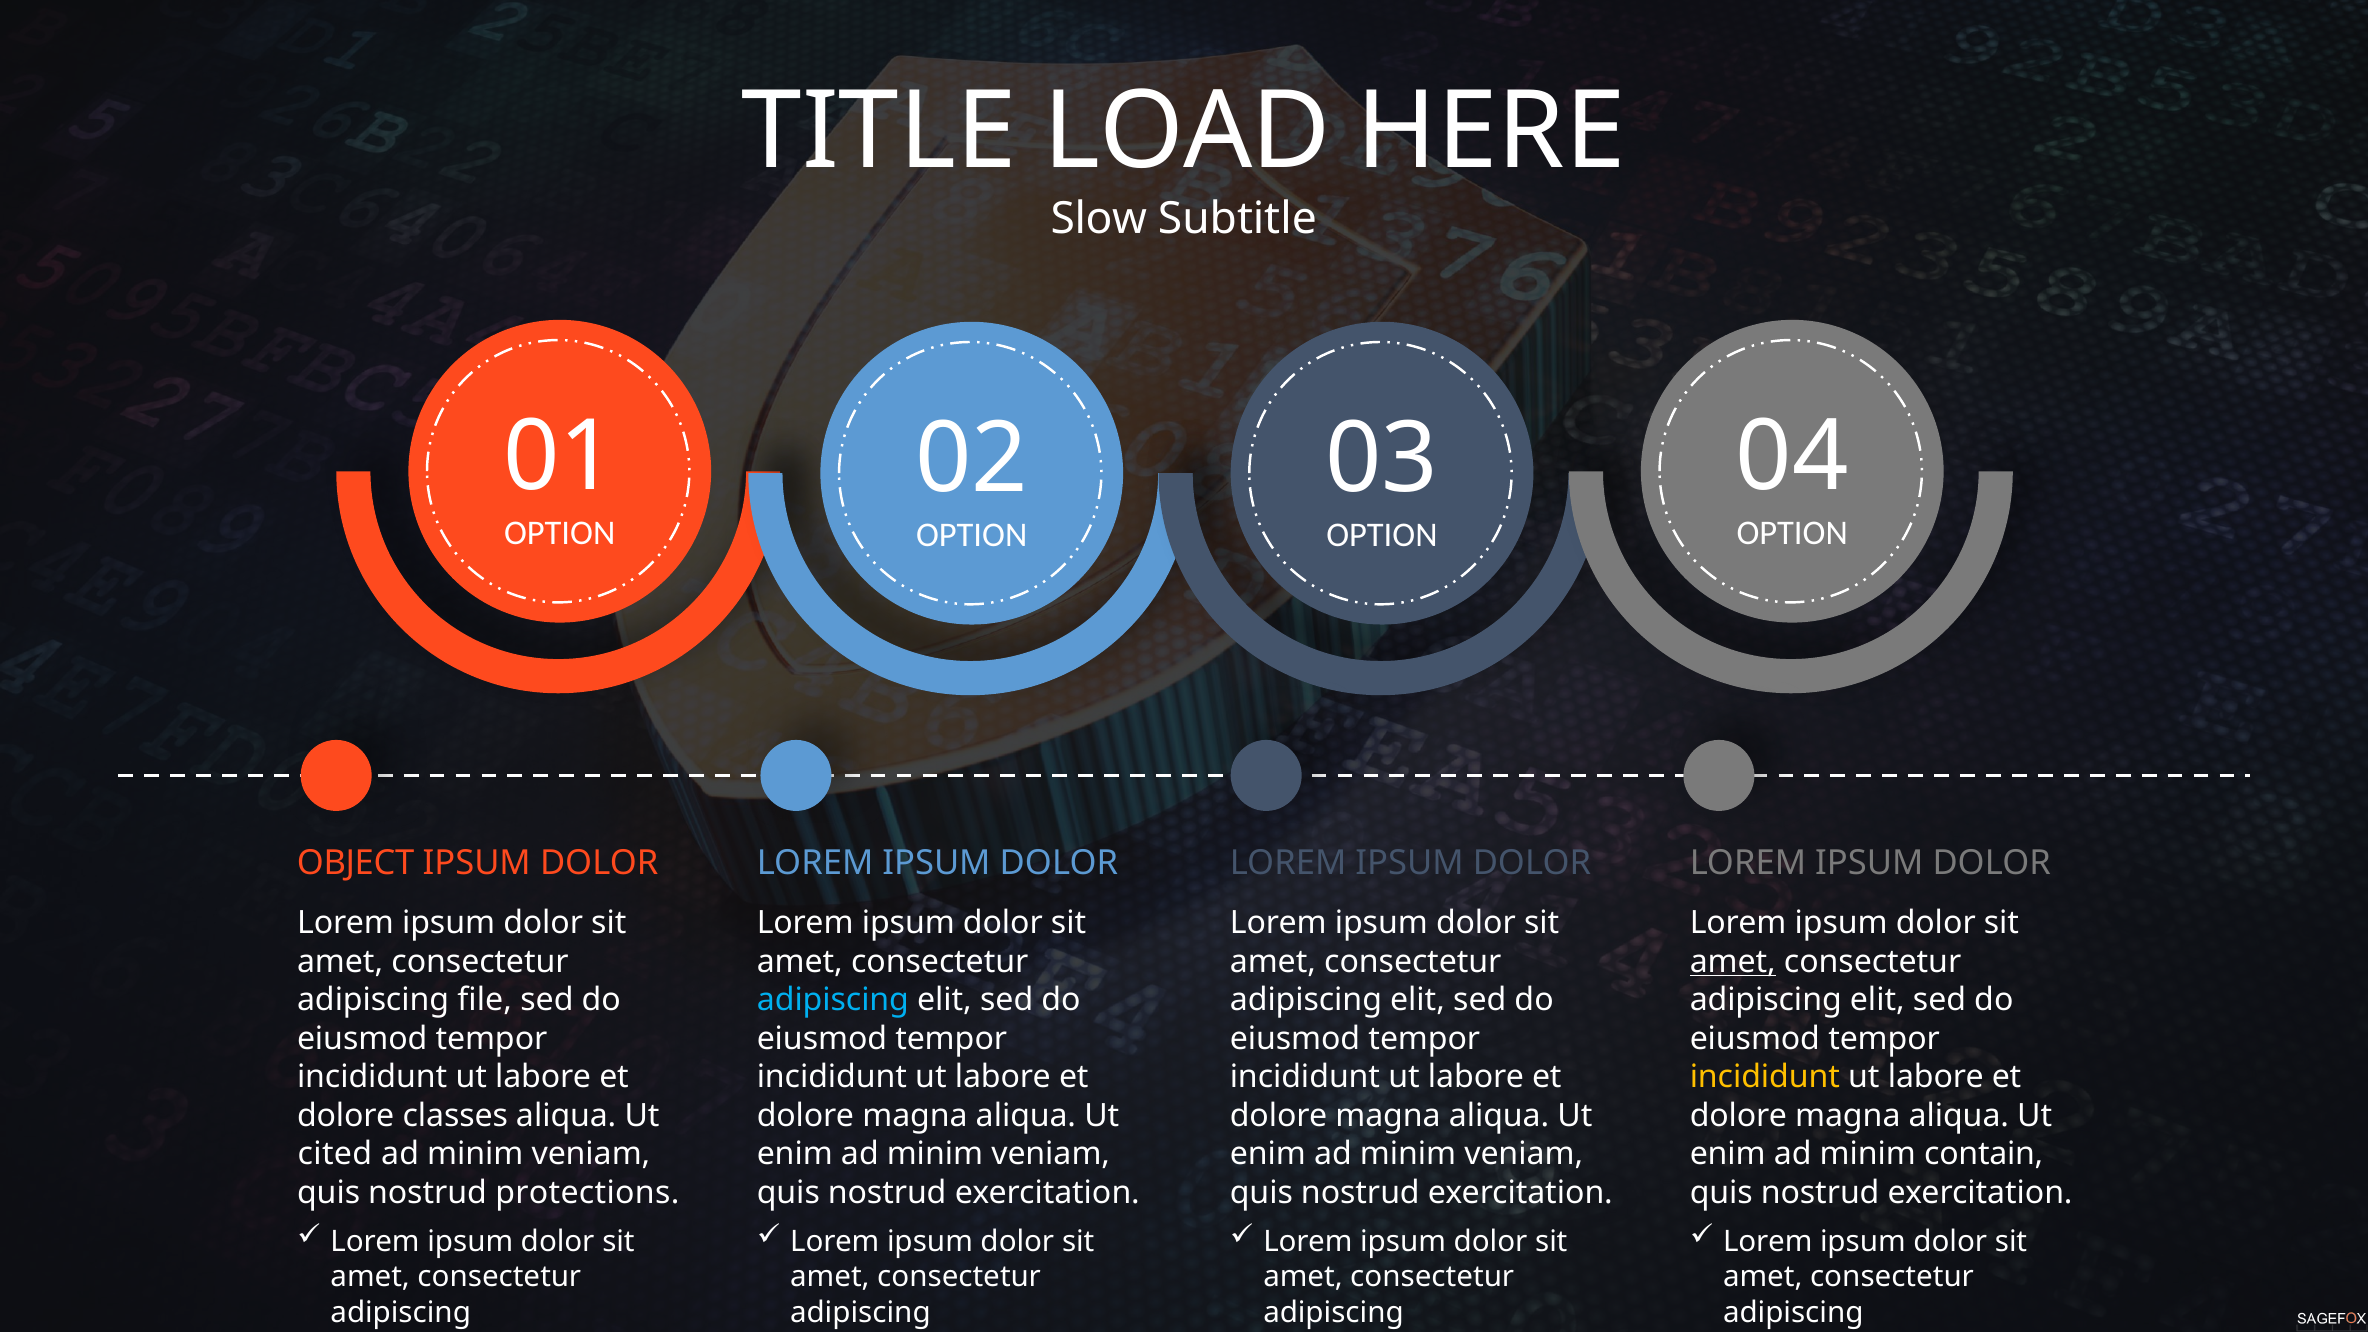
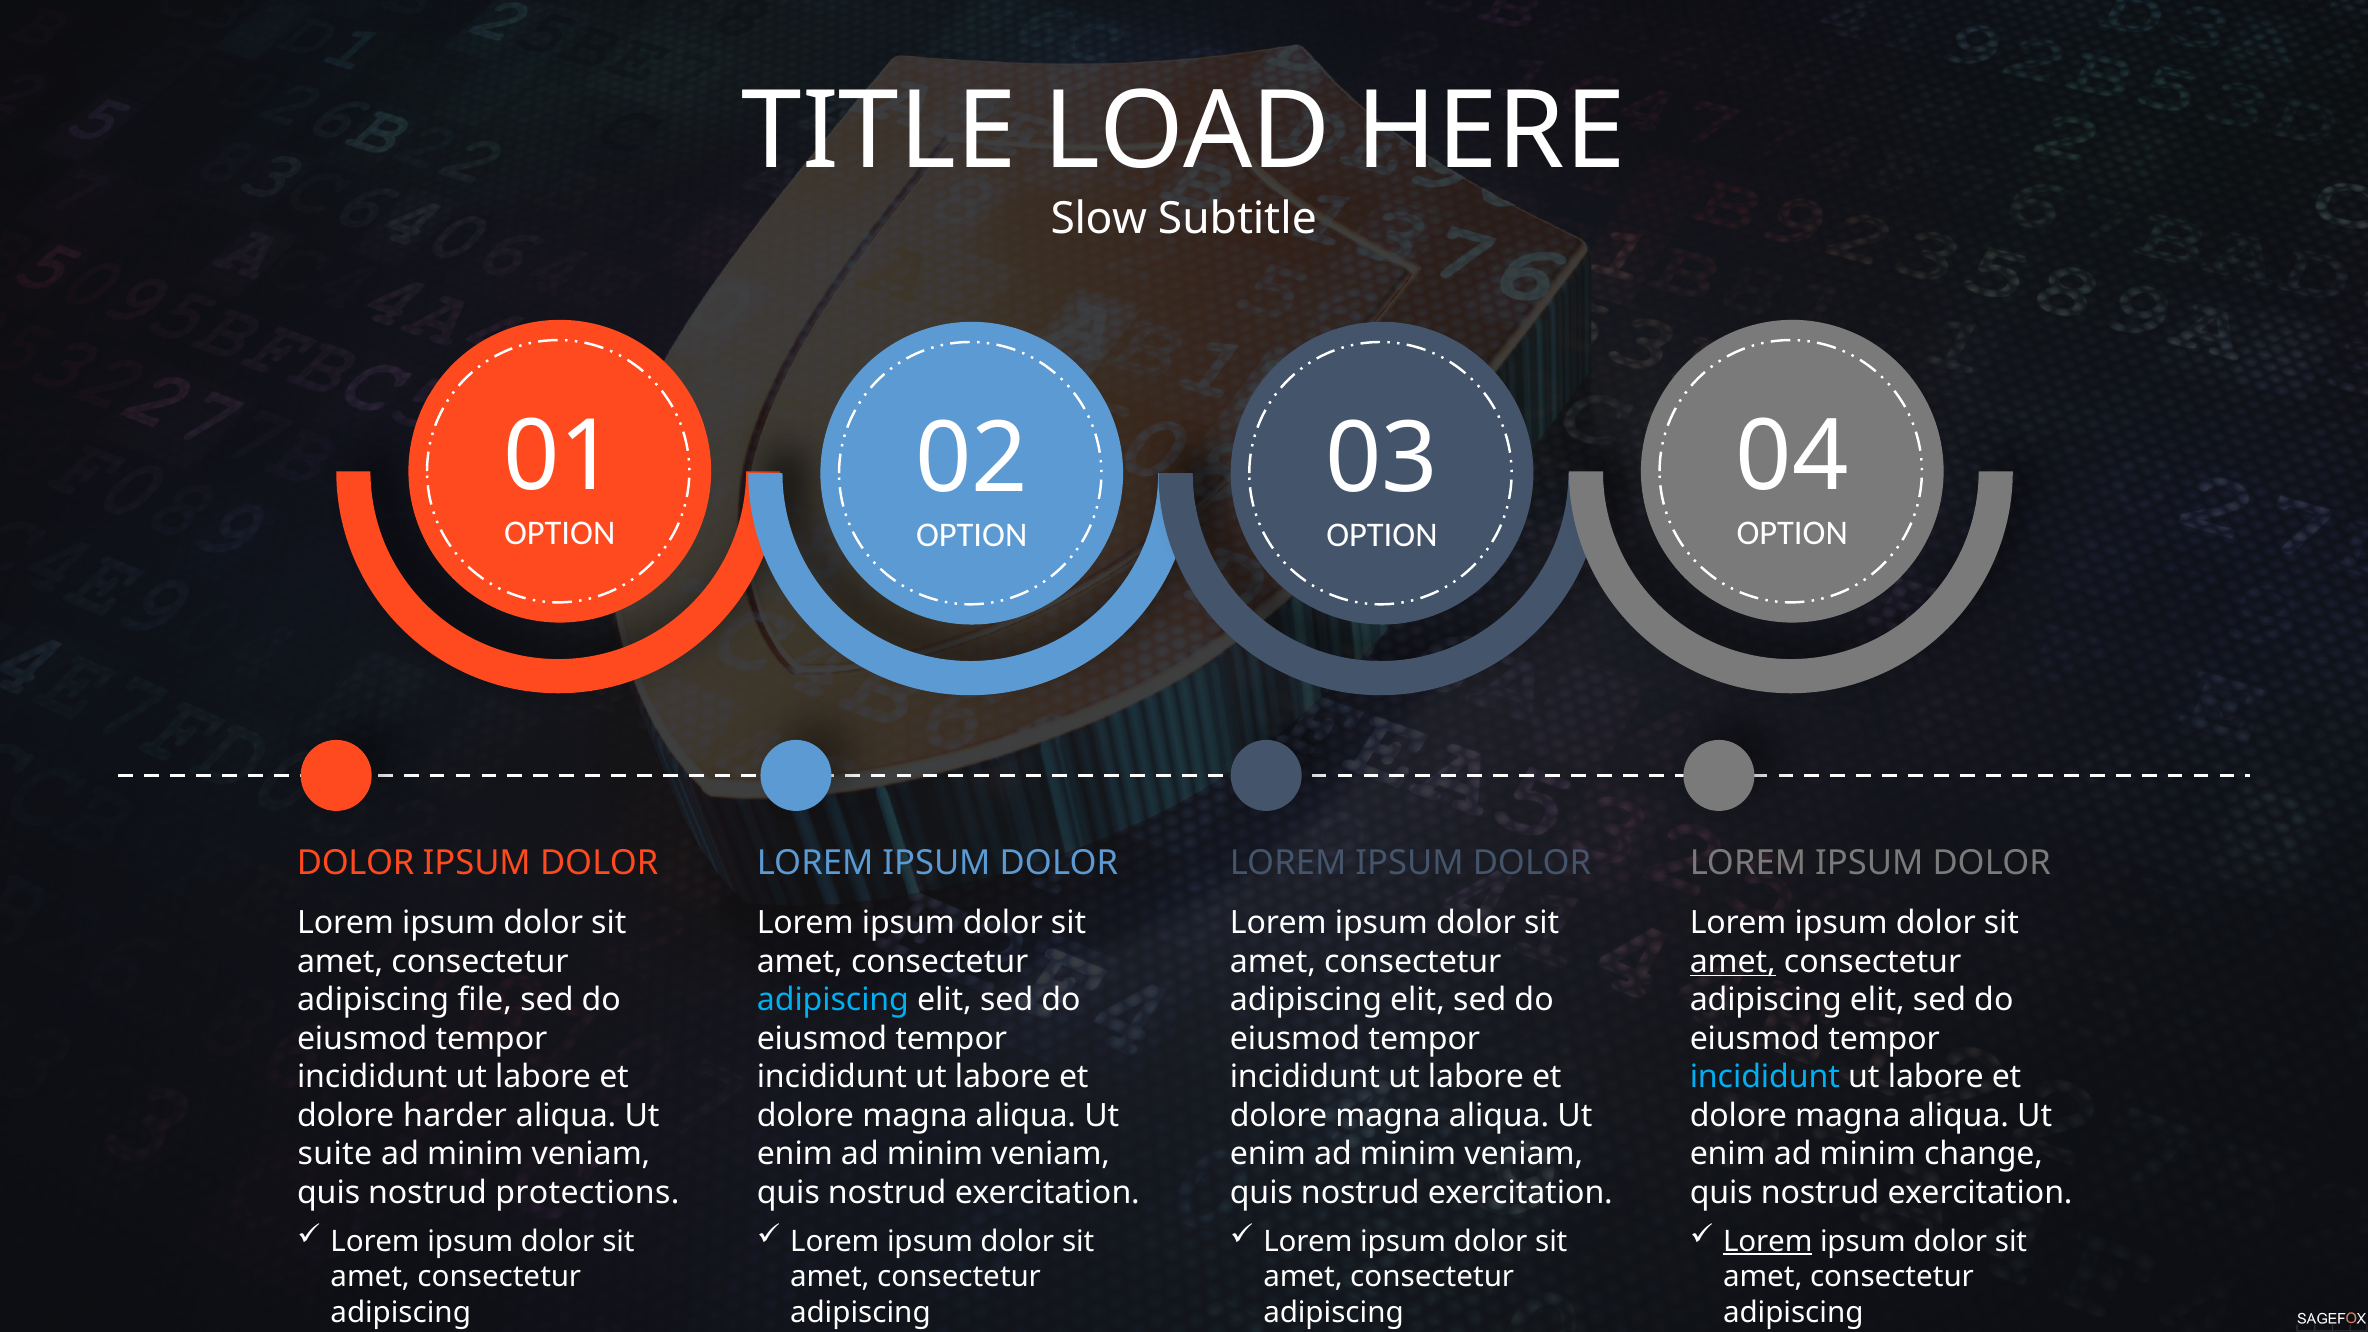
OBJECT: OBJECT -> DOLOR (356, 863)
incididunt colour: yellow -> light blue (1765, 1077)
classes: classes -> harder (455, 1116)
cited: cited -> suite (335, 1154)
contain: contain -> change (1984, 1154)
Lorem underline: none -> present (1768, 1242)
